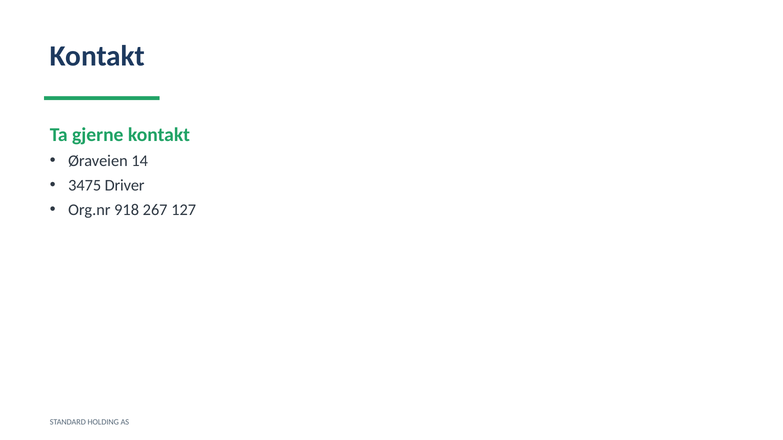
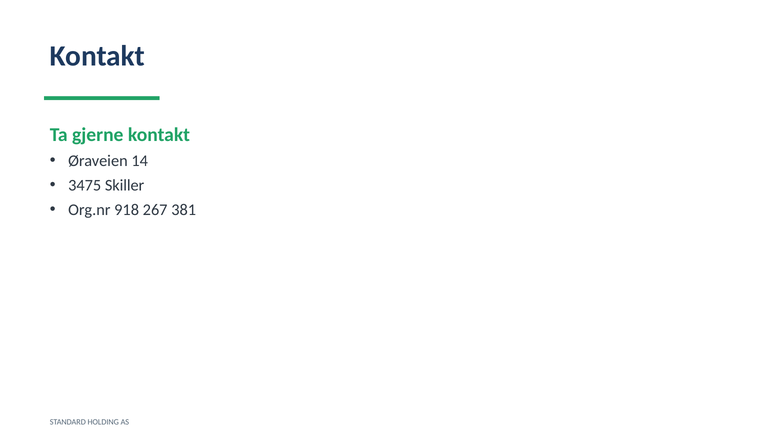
Driver: Driver -> Skiller (125, 185)
127: 127 -> 381 (184, 210)
